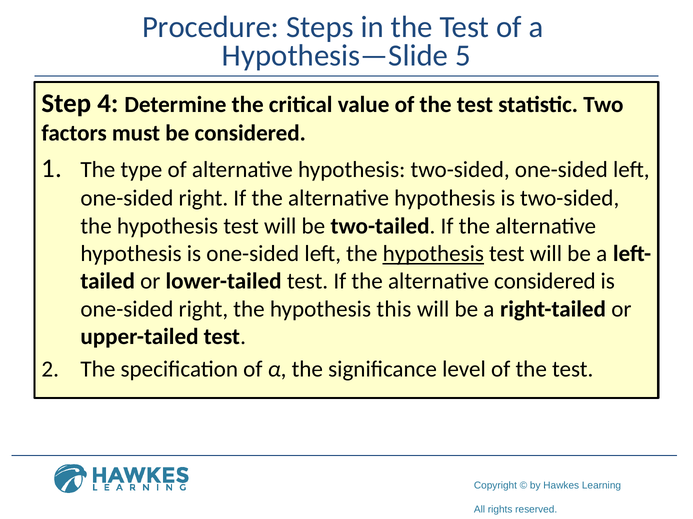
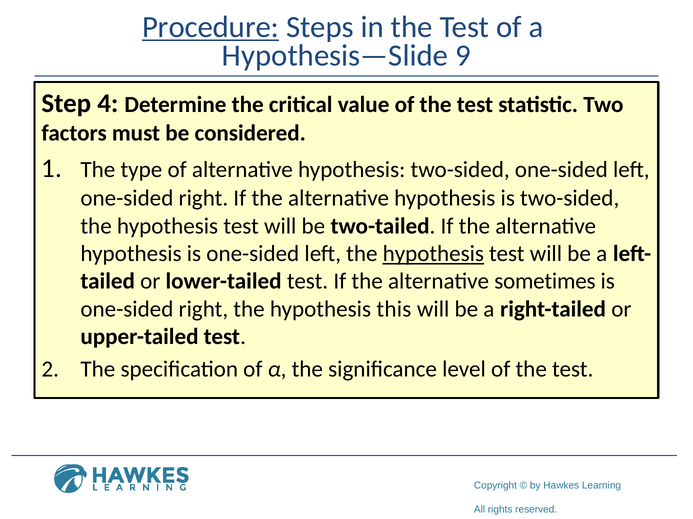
Procedure underline: none -> present (211, 27)
5: 5 -> 9 (463, 56)
alternative considered: considered -> sometimes (545, 282)
